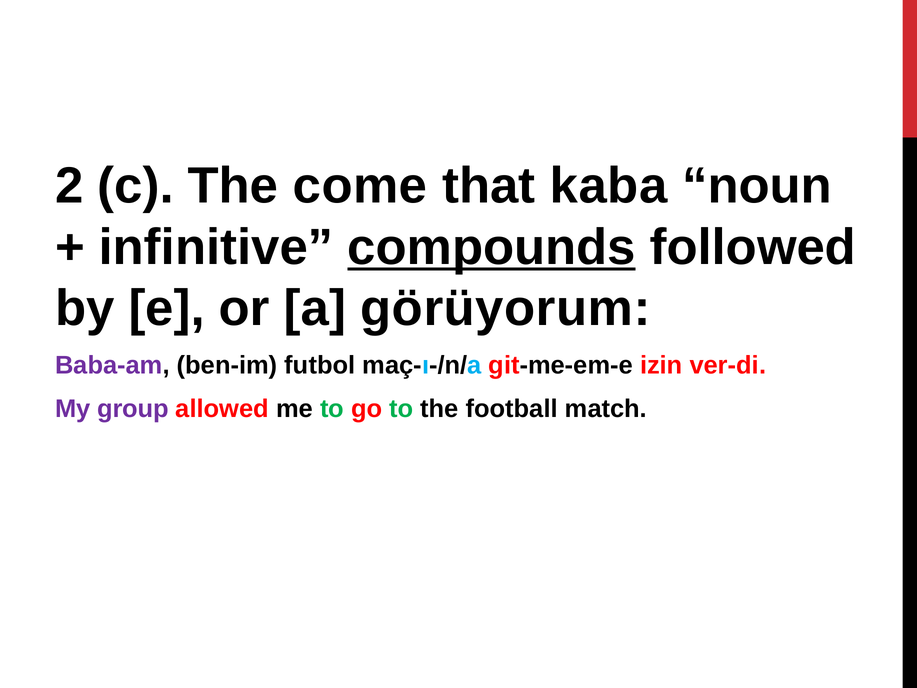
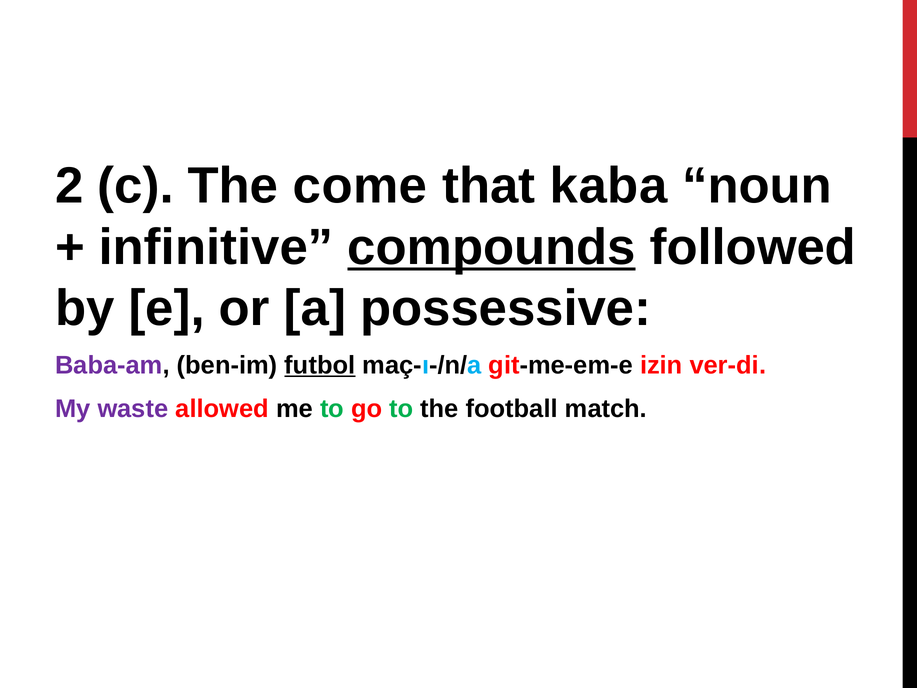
görüyorum: görüyorum -> possessive (506, 308)
futbol underline: none -> present (320, 365)
group: group -> waste (133, 408)
